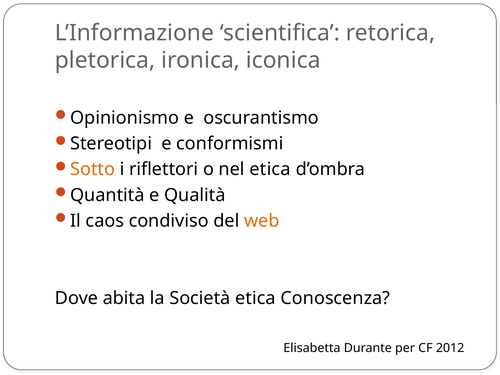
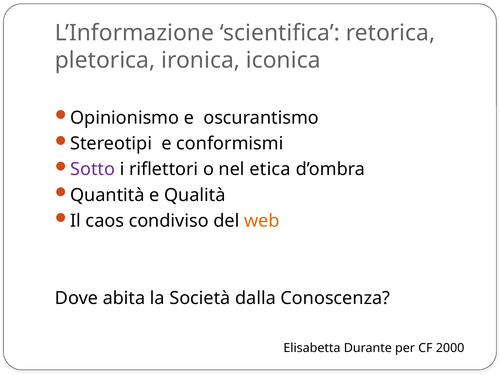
Sotto colour: orange -> purple (93, 169)
Società etica: etica -> dalla (255, 298)
2012: 2012 -> 2000 (450, 348)
